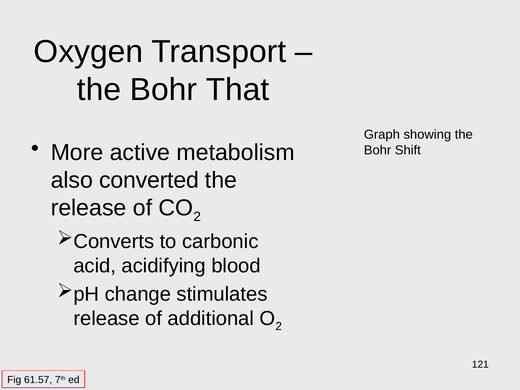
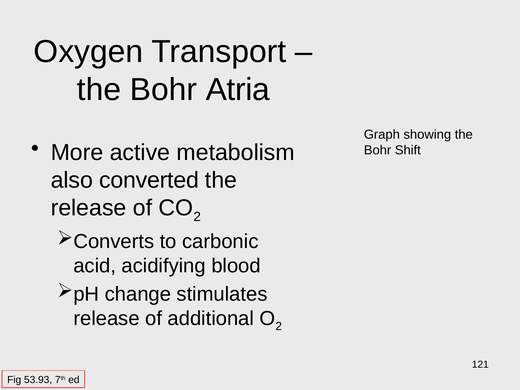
That: That -> Atria (238, 90)
61.57: 61.57 -> 53.93 (38, 380)
